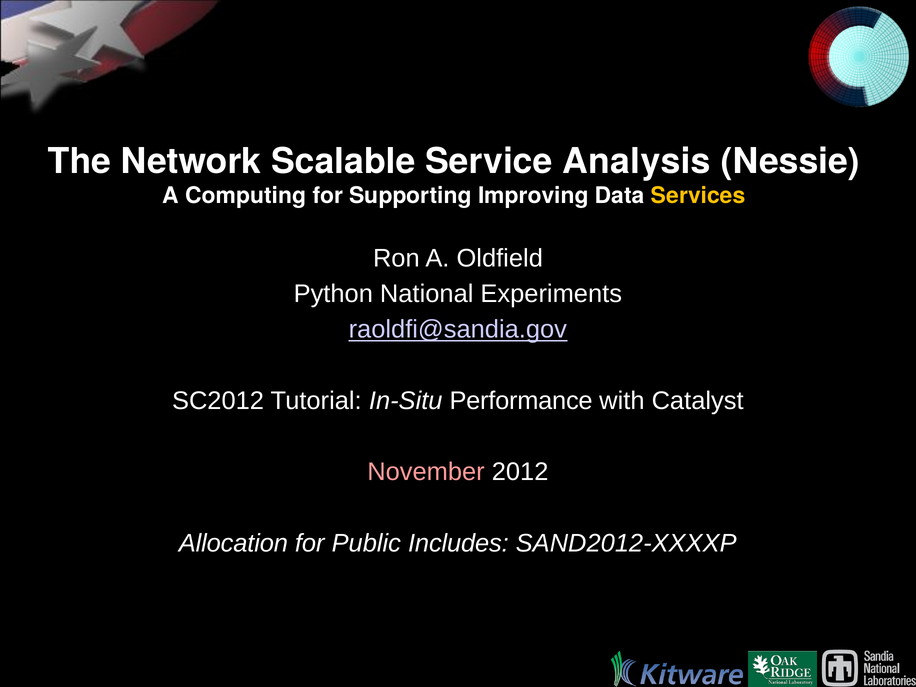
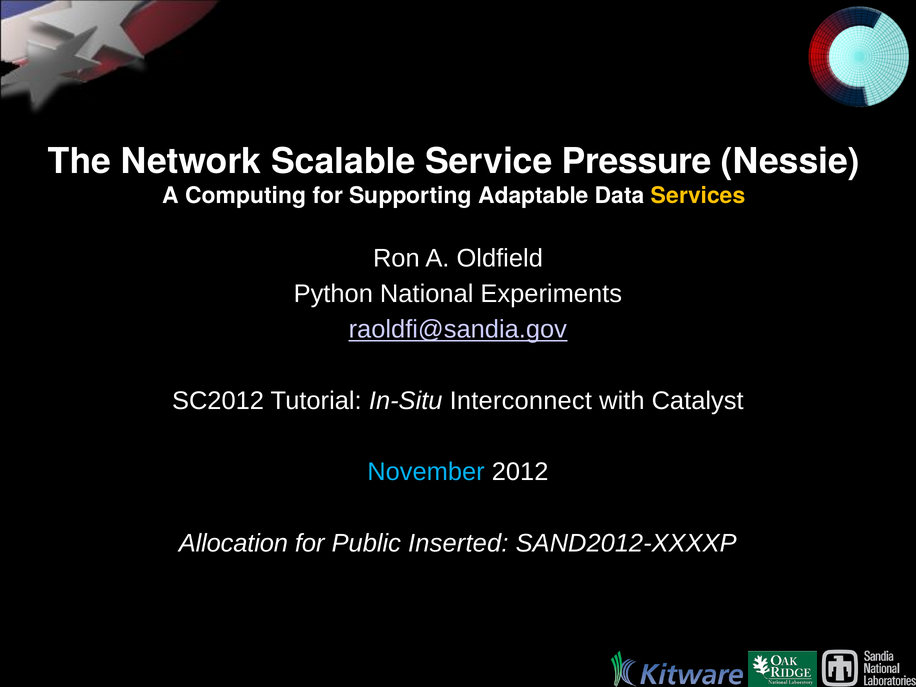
Analysis: Analysis -> Pressure (637, 162)
Improving: Improving -> Adaptable (533, 196)
Performance: Performance -> Interconnect (521, 401)
November colour: pink -> light blue (426, 472)
Includes: Includes -> Inserted (458, 543)
